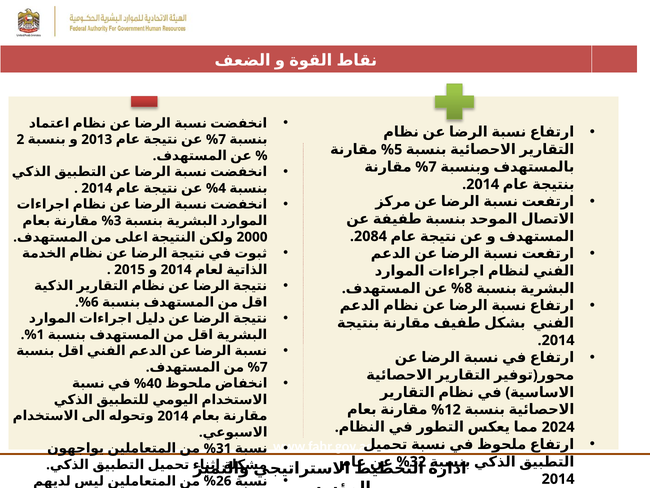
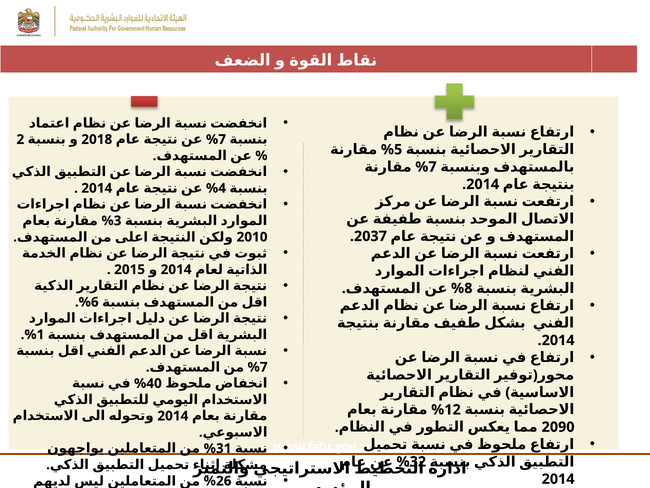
2013: 2013 -> 2018 (97, 139)
2084: 2084 -> 2037 (370, 236)
2000: 2000 -> 2010 (252, 237)
2024: 2024 -> 2090 (558, 427)
